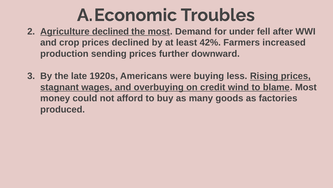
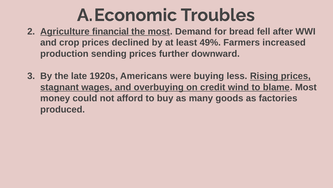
Agriculture declined: declined -> financial (110, 31)
under: under -> bread (242, 31)
42%: 42% -> 49% (210, 43)
